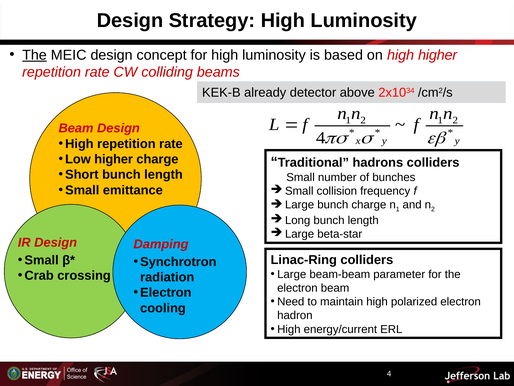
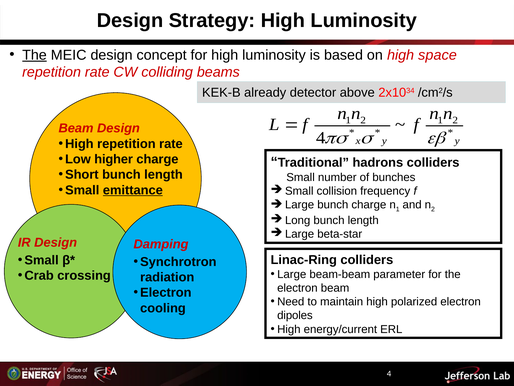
high higher: higher -> space (438, 55)
emittance underline: none -> present (133, 190)
hadron: hadron -> dipoles (295, 315)
